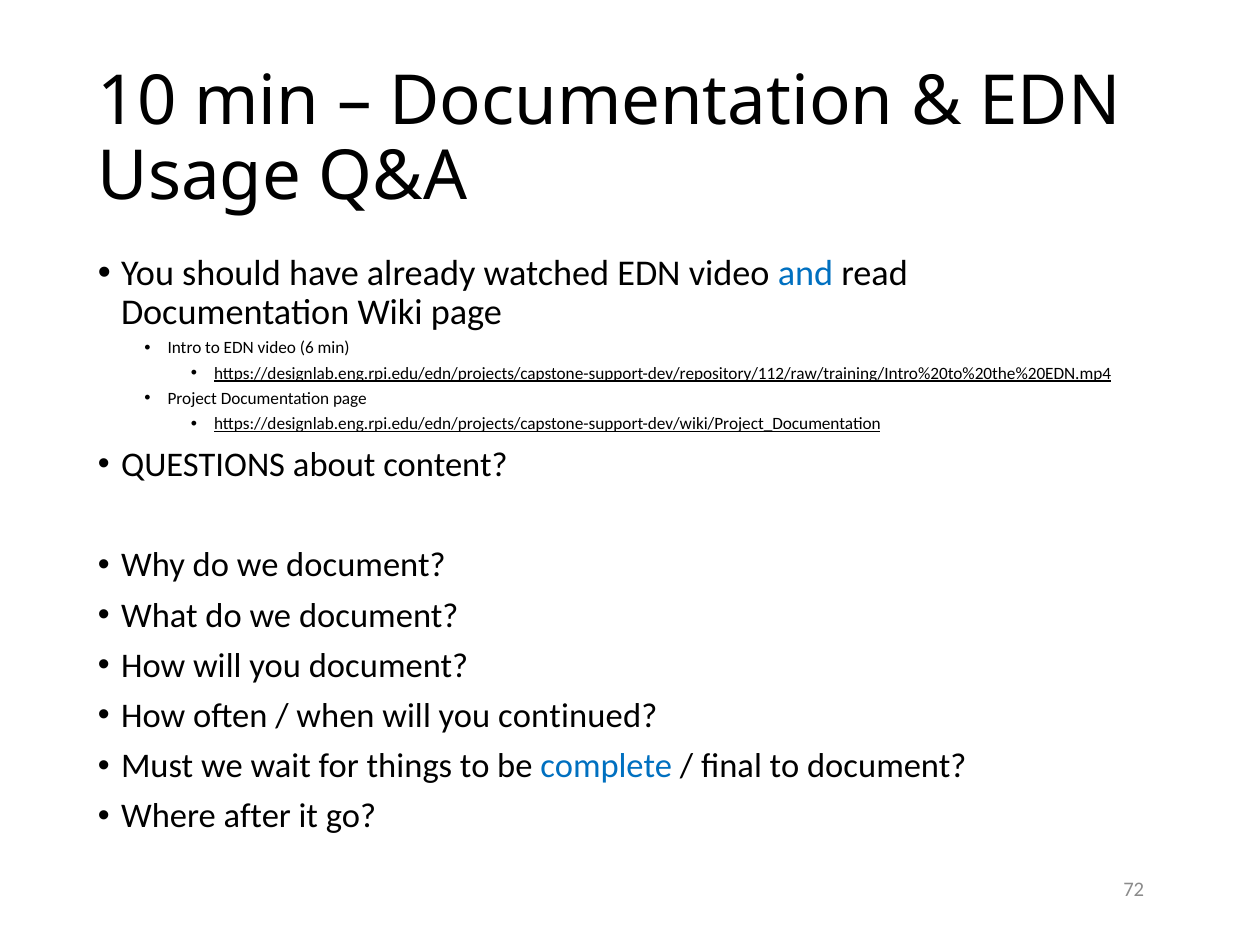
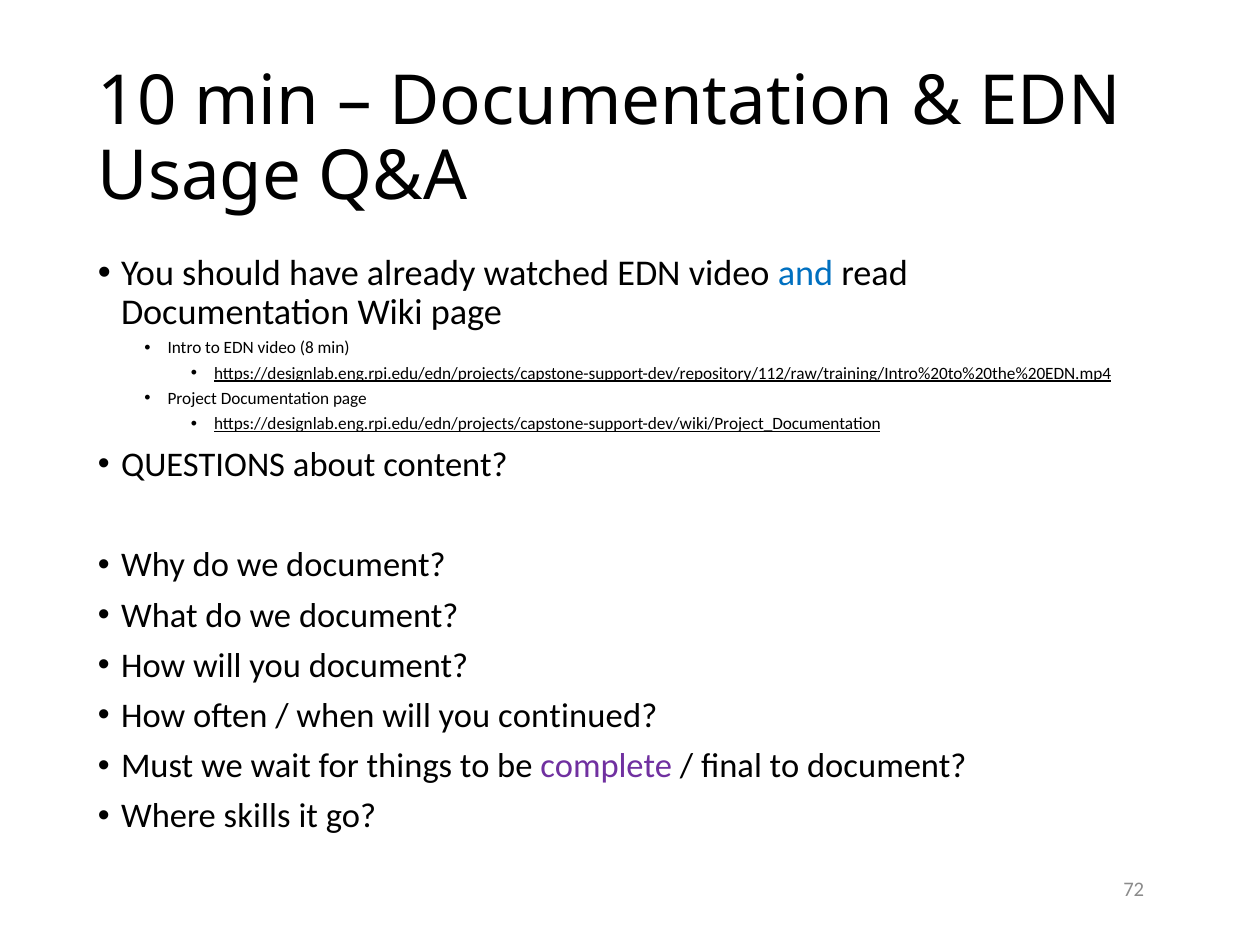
6: 6 -> 8 (307, 348)
complete colour: blue -> purple (606, 766)
after: after -> skills (257, 816)
